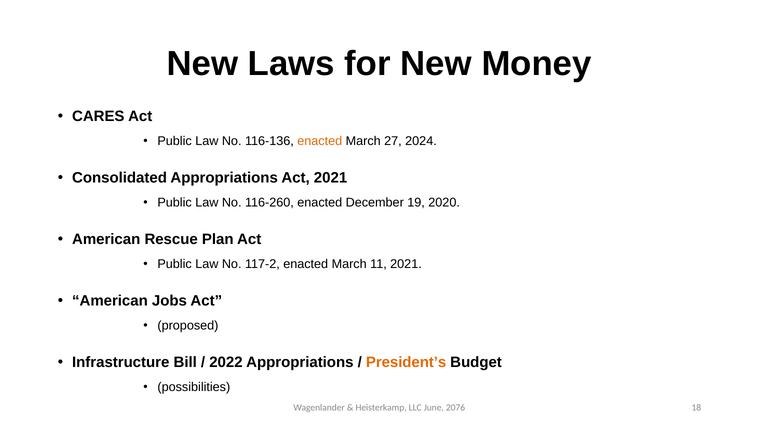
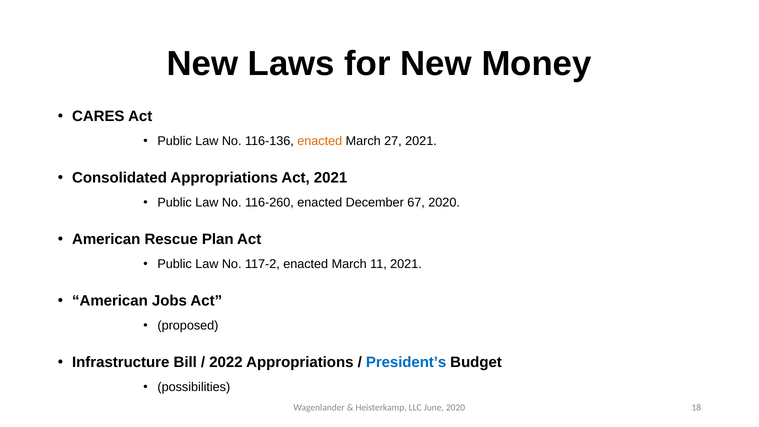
27 2024: 2024 -> 2021 (421, 141)
19: 19 -> 67 (416, 202)
President’s colour: orange -> blue (406, 362)
June 2076: 2076 -> 2020 (456, 408)
